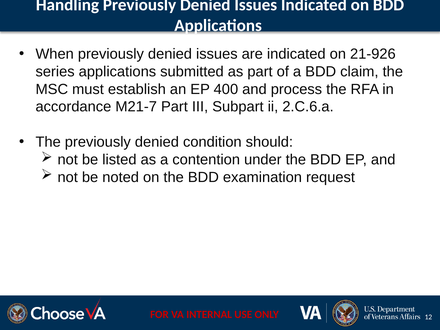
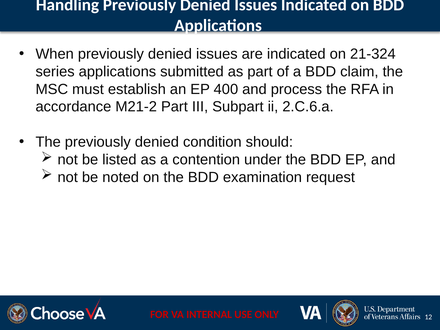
21-926: 21-926 -> 21-324 (373, 54)
M21-7: M21-7 -> M21-2 (136, 107)
